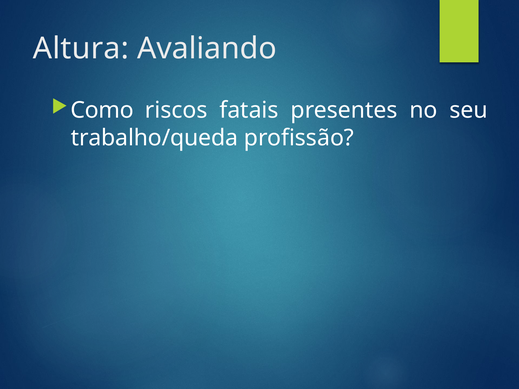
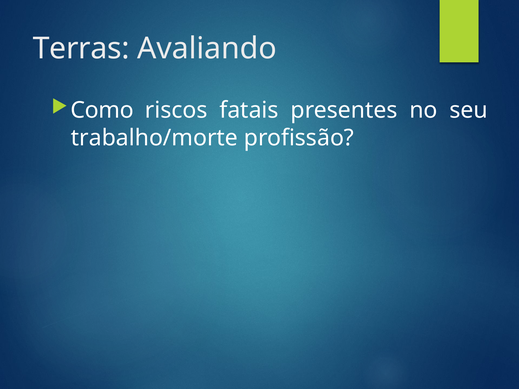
Altura: Altura -> Terras (81, 49)
trabalho/queda: trabalho/queda -> trabalho/morte (154, 138)
